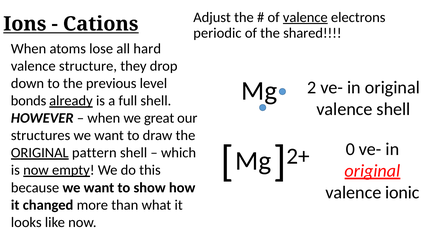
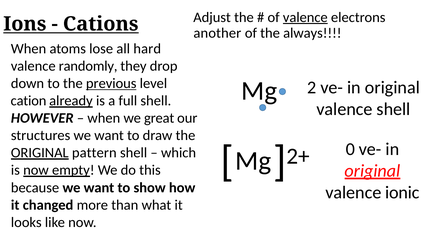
periodic: periodic -> another (217, 33)
shared: shared -> always (312, 33)
structure: structure -> randomly (88, 66)
previous underline: none -> present (111, 84)
bonds: bonds -> cation (29, 101)
